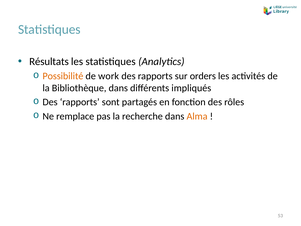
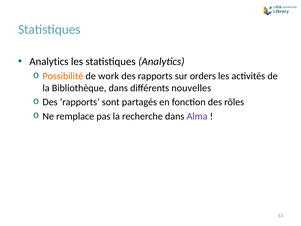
Résultats: Résultats -> Analytics (49, 61)
impliqués: impliqués -> nouvelles (191, 88)
Alma colour: orange -> purple (197, 116)
